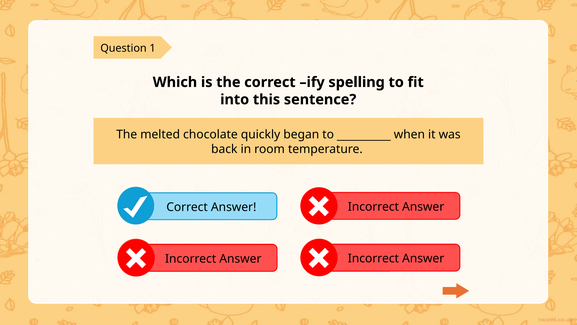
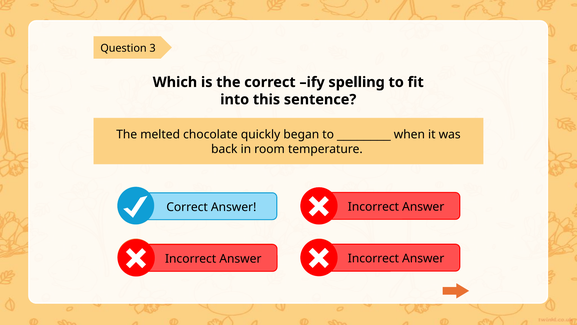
1: 1 -> 3 (153, 48)
